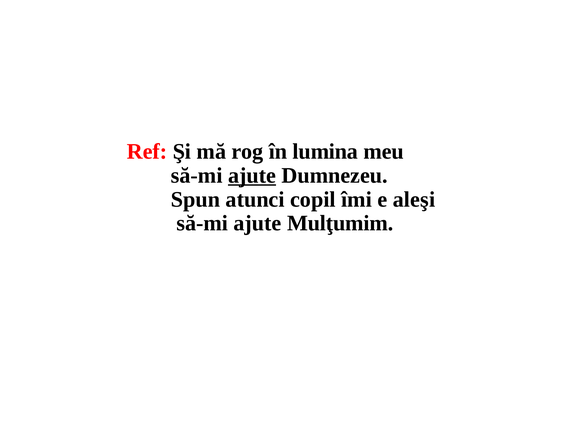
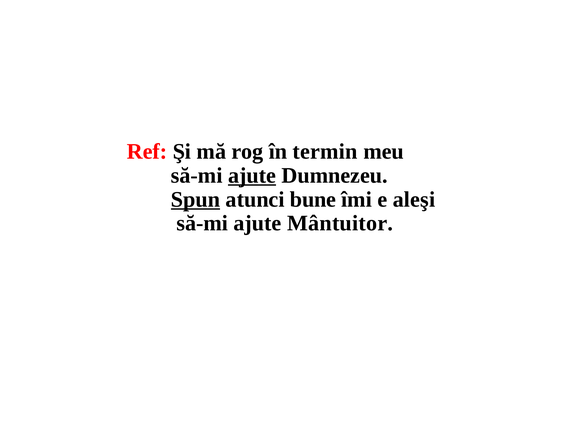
lumina: lumina -> termin (325, 151)
Spun underline: none -> present (196, 199)
copil: copil -> bune (313, 199)
Mulţumim: Mulţumim -> Mântuitor (340, 223)
